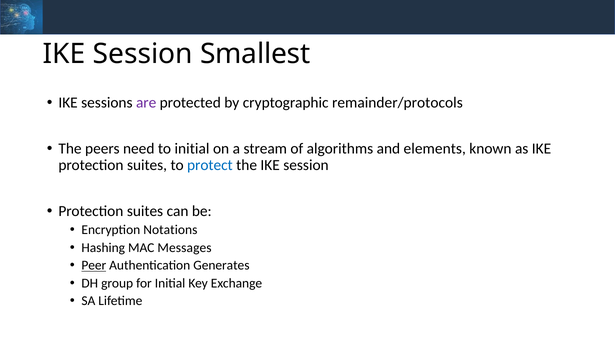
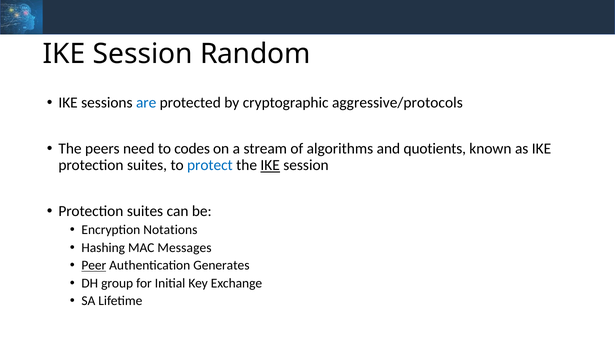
Smallest: Smallest -> Random (255, 54)
are colour: purple -> blue (146, 103)
remainder/protocols: remainder/protocols -> aggressive/protocols (397, 103)
to initial: initial -> codes (192, 149)
elements: elements -> quotients (435, 149)
IKE underline: none -> present (270, 165)
